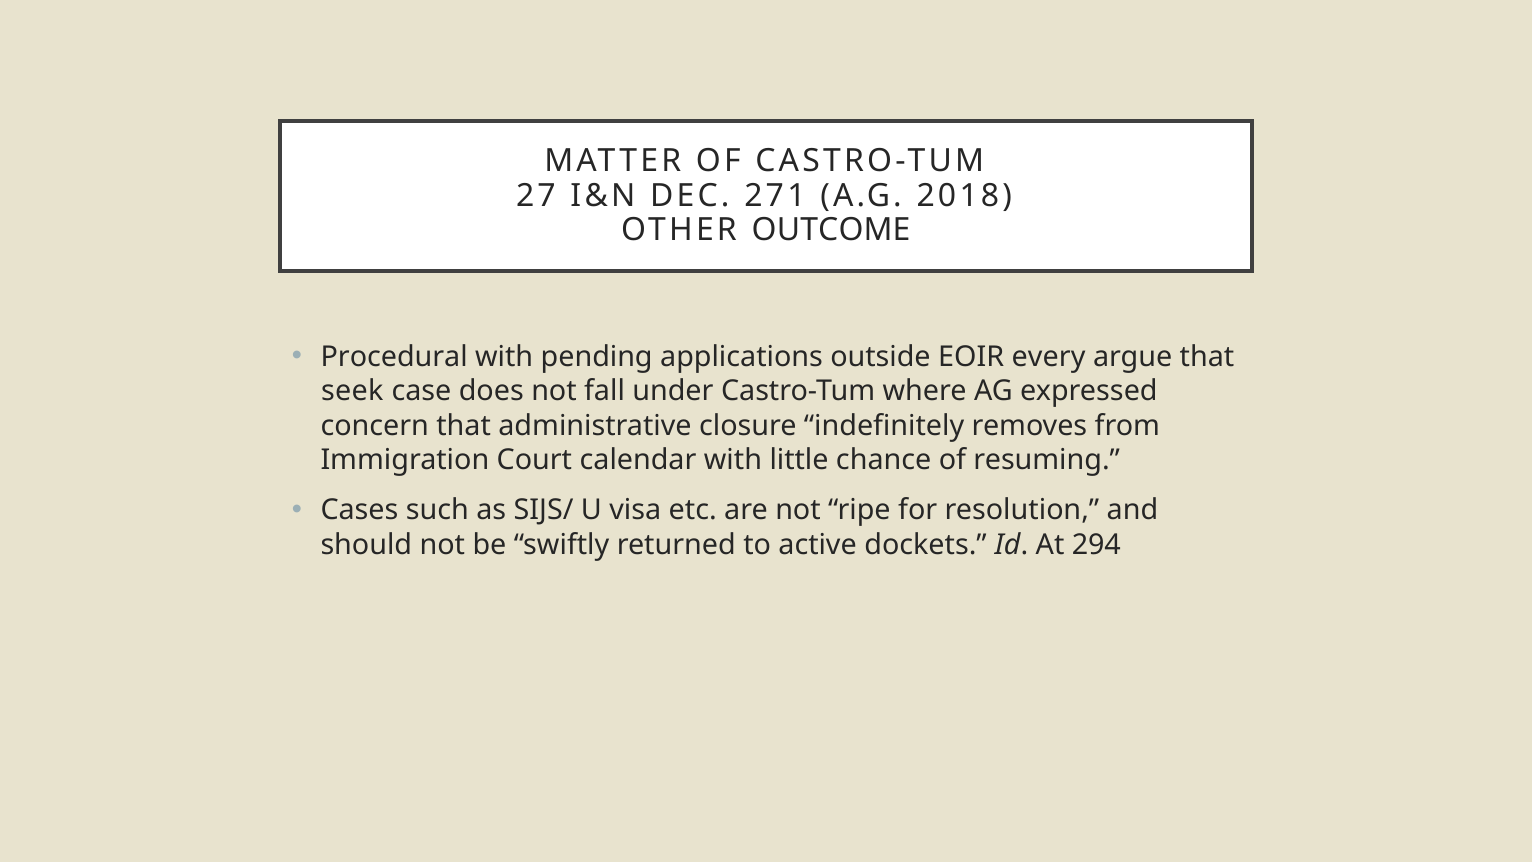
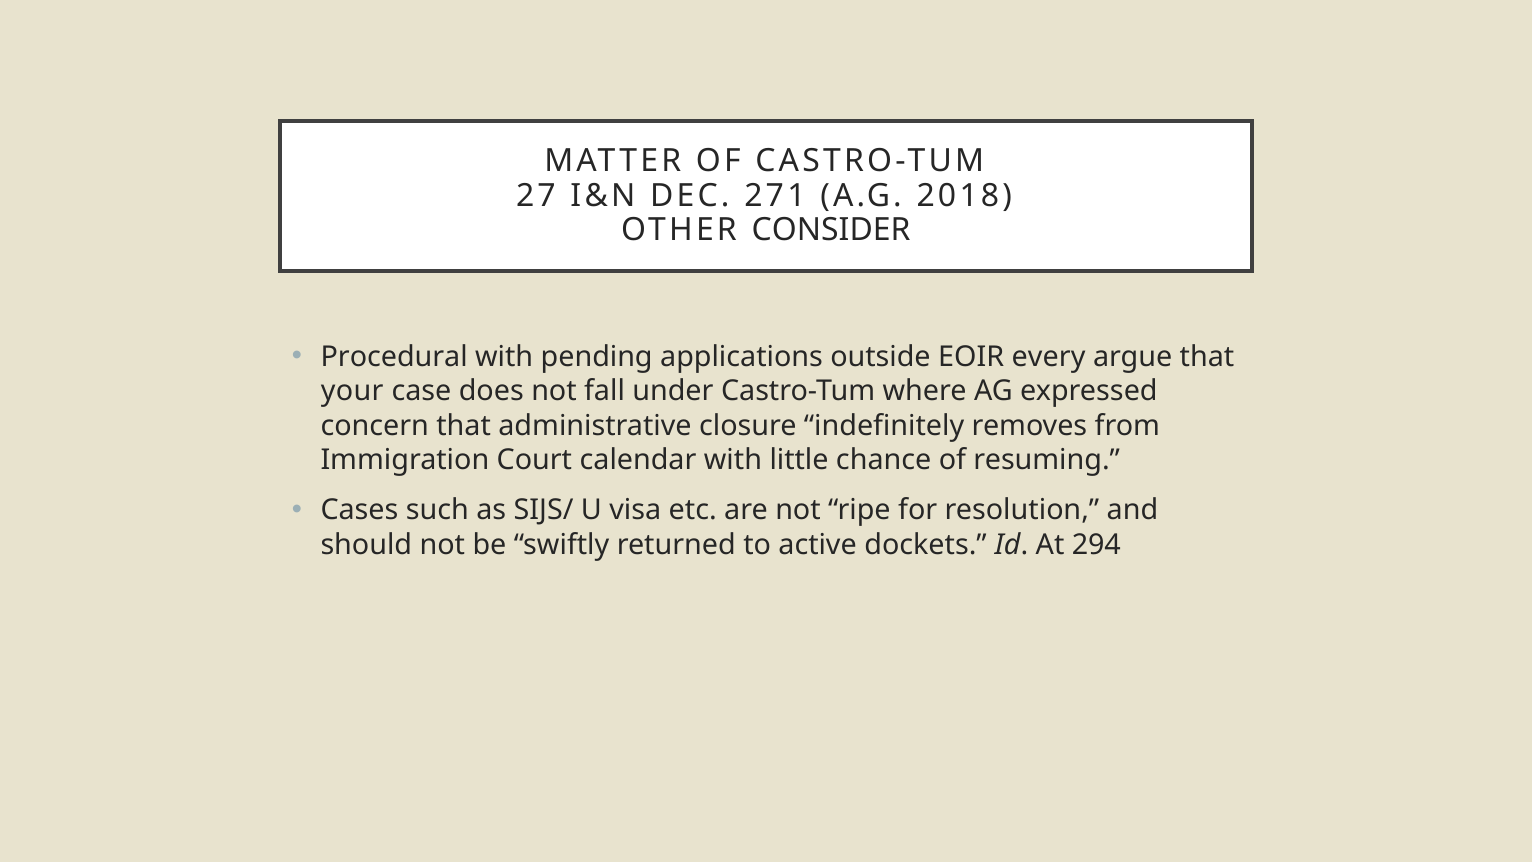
OUTCOME: OUTCOME -> CONSIDER (831, 230)
seek: seek -> your (352, 391)
